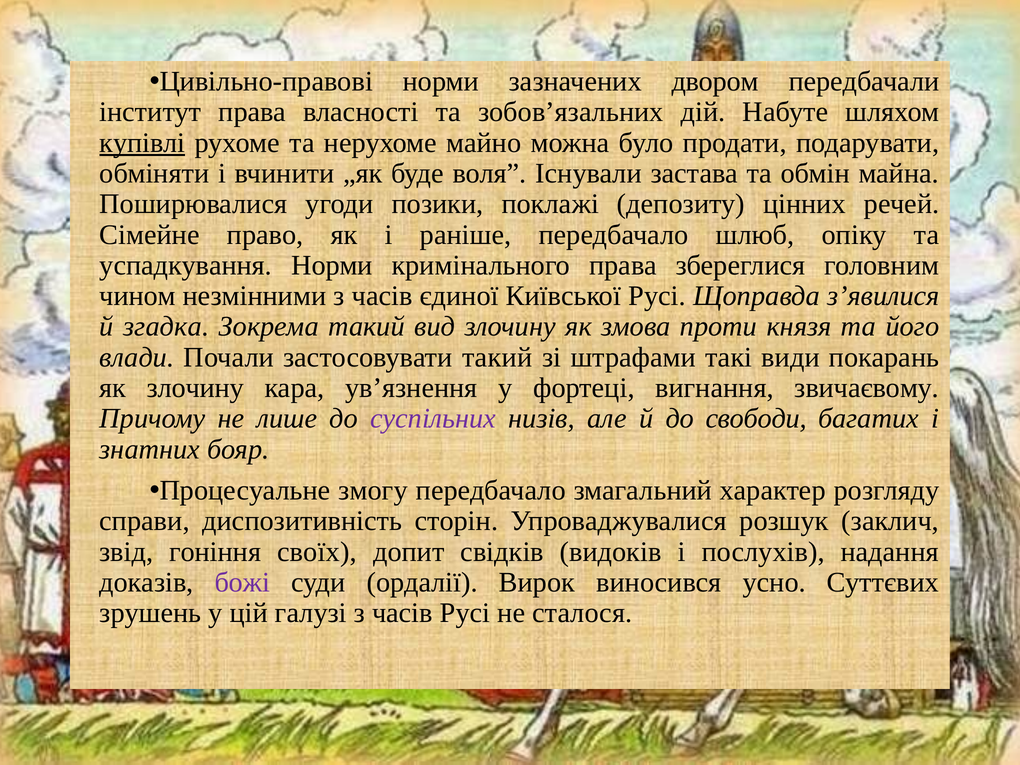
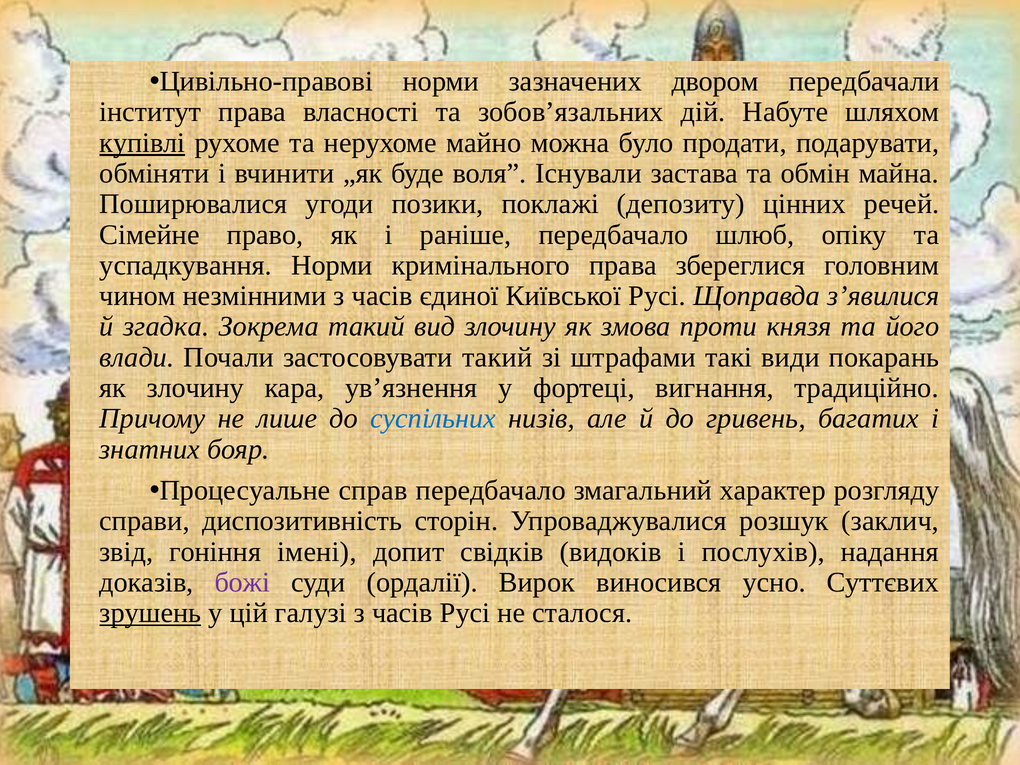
звичаєвому: звичаєвому -> традиційно (867, 388)
суспільних colour: purple -> blue (433, 419)
свободи: свободи -> гривень (756, 419)
змогу: змогу -> справ (373, 490)
своїх: своїх -> імені (317, 552)
зрушень underline: none -> present (150, 613)
